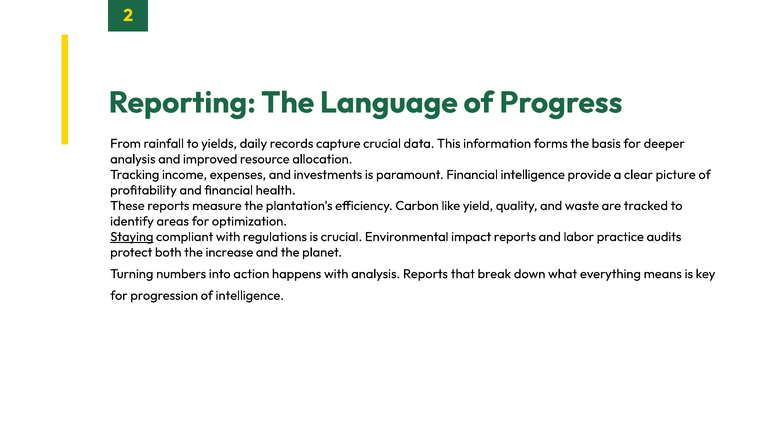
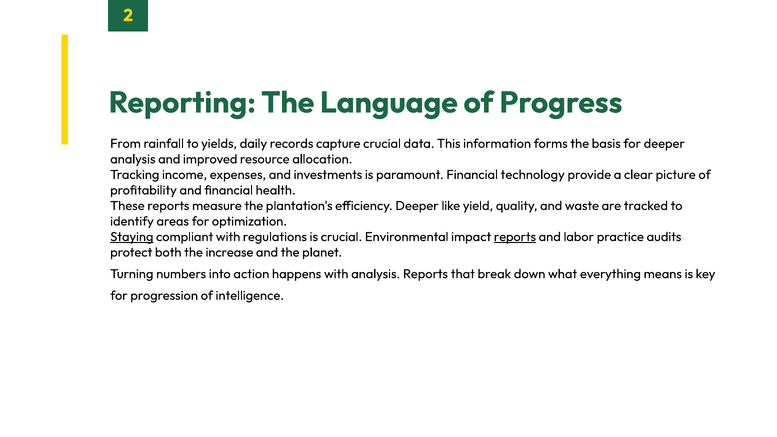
Financial intelligence: intelligence -> technology (533, 175)
efficiency Carbon: Carbon -> Deeper (417, 206)
reports underline: none -> present (515, 237)
